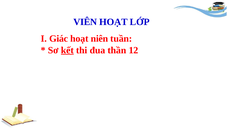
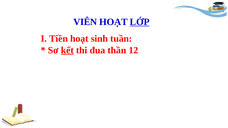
LỚP underline: none -> present (140, 22)
Giác: Giác -> Tiền (59, 39)
niên: niên -> sinh (99, 39)
